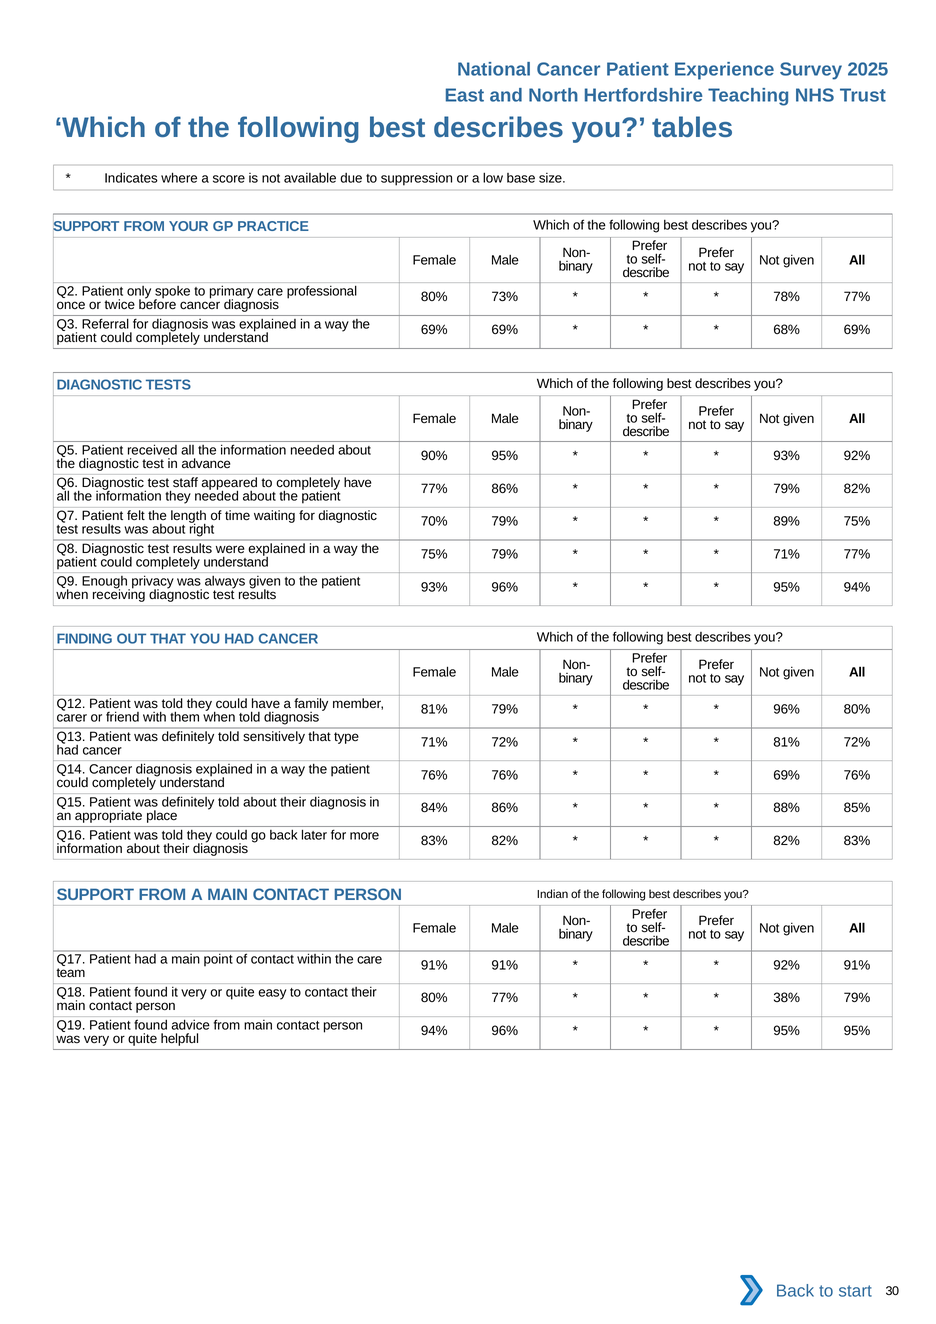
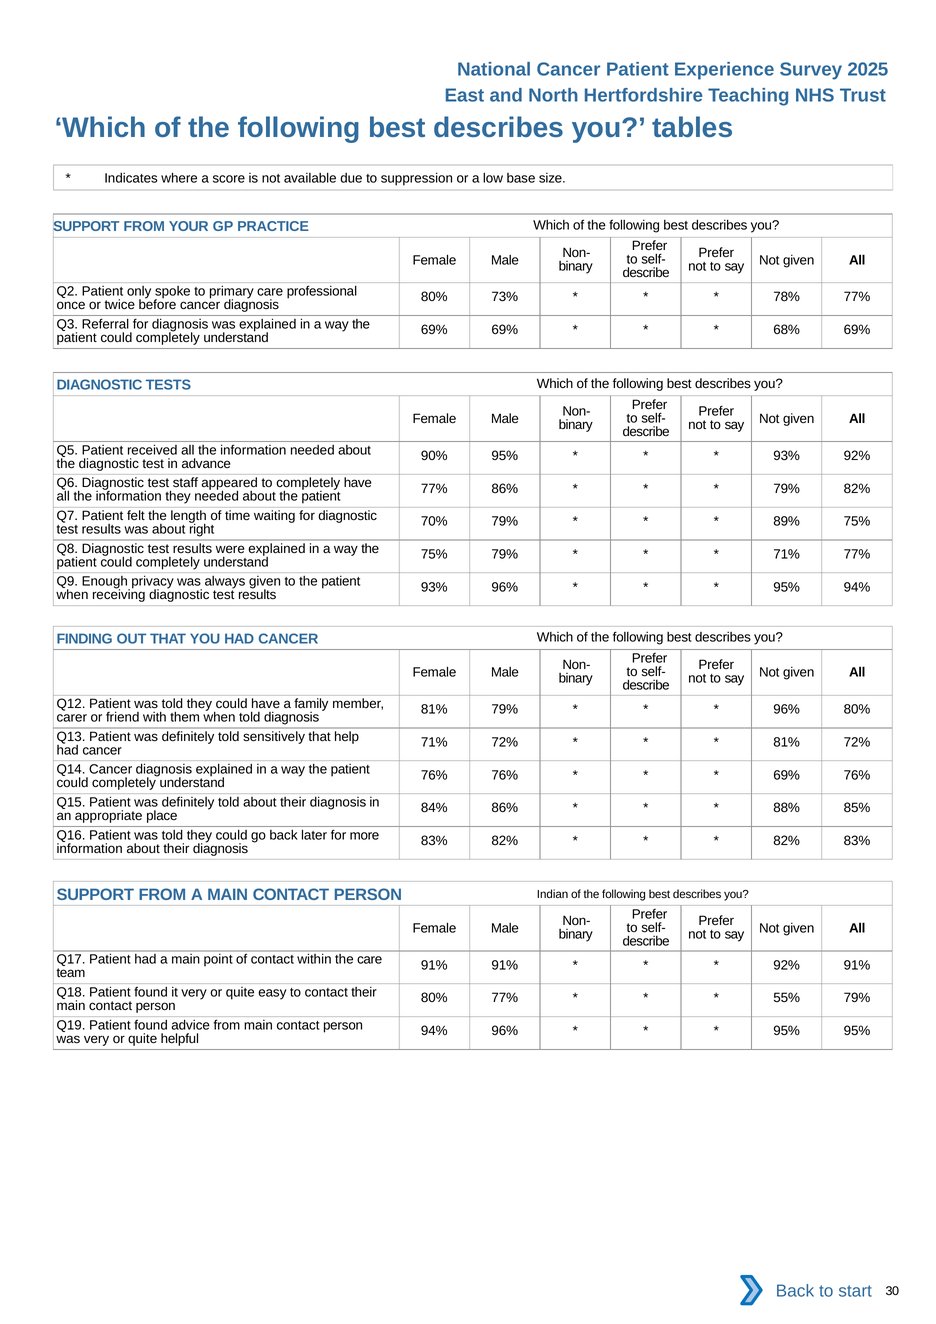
type: type -> help (347, 737)
38%: 38% -> 55% (787, 999)
